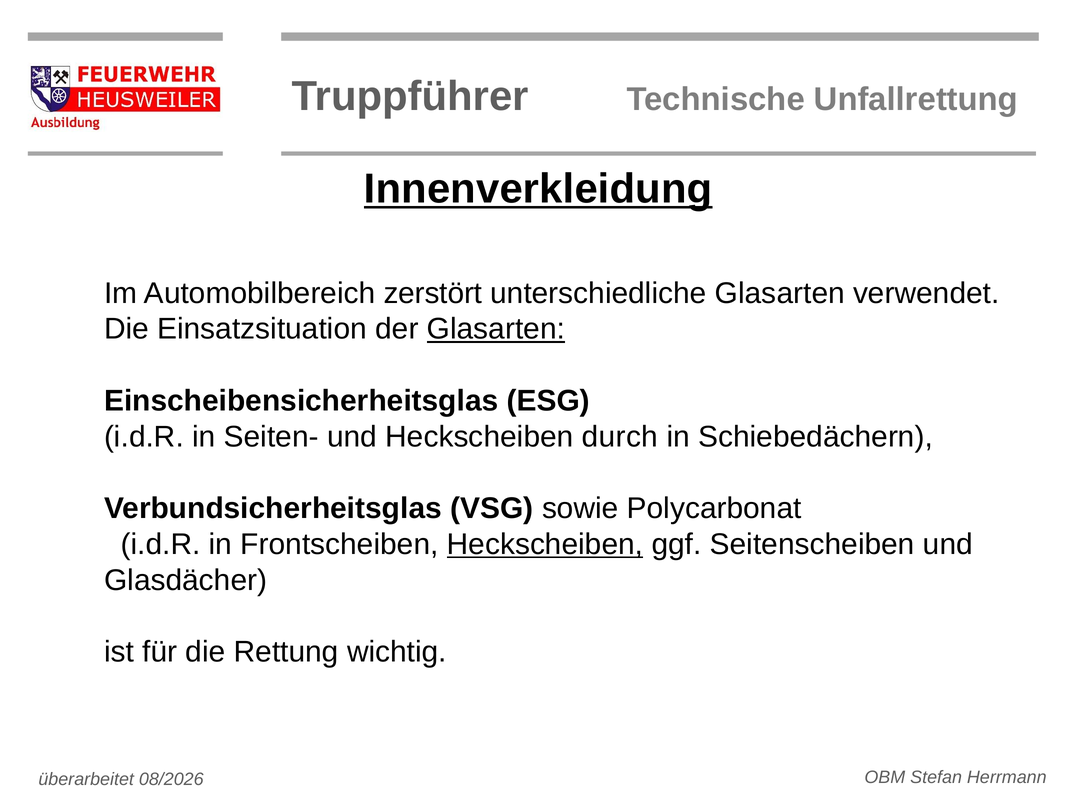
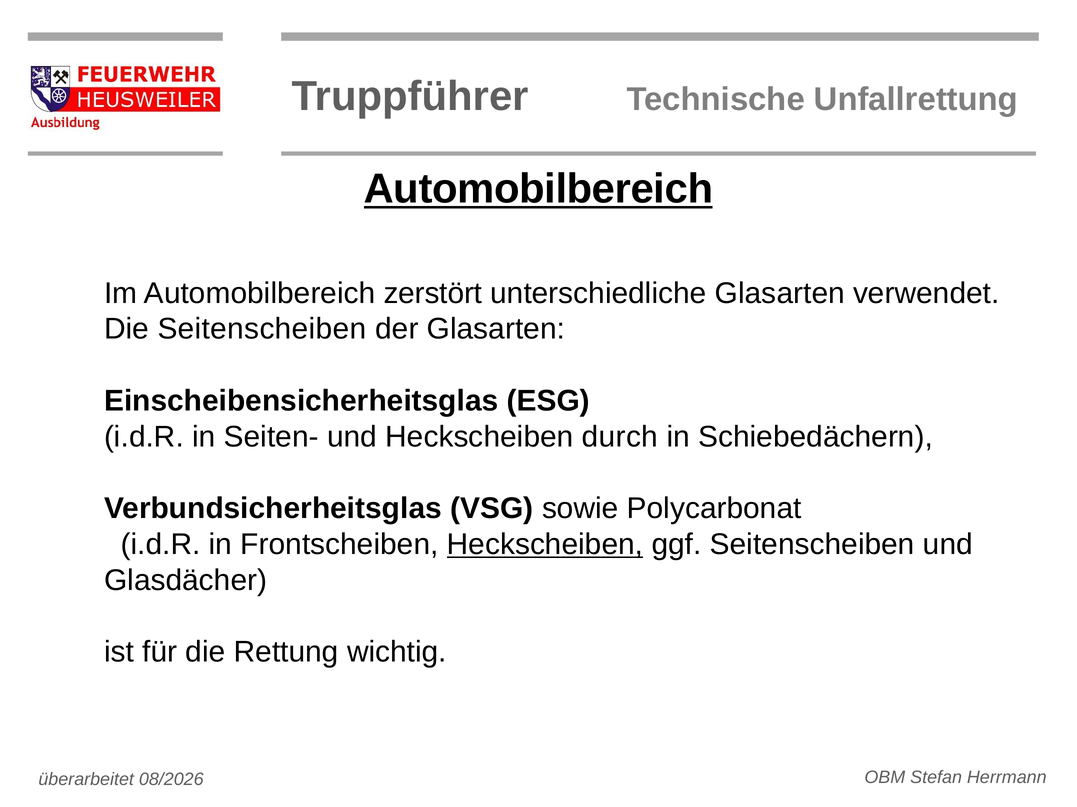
Innenverkleidung: Innenverkleidung -> Automobilbereich (538, 189)
Die Einsatzsituation: Einsatzsituation -> Seitenscheiben (262, 329)
Glasarten underline: present -> none (496, 329)
